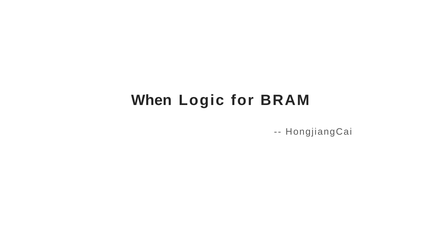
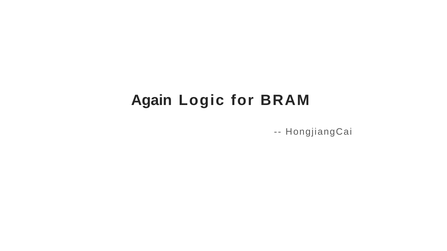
When: When -> Again (152, 101)
